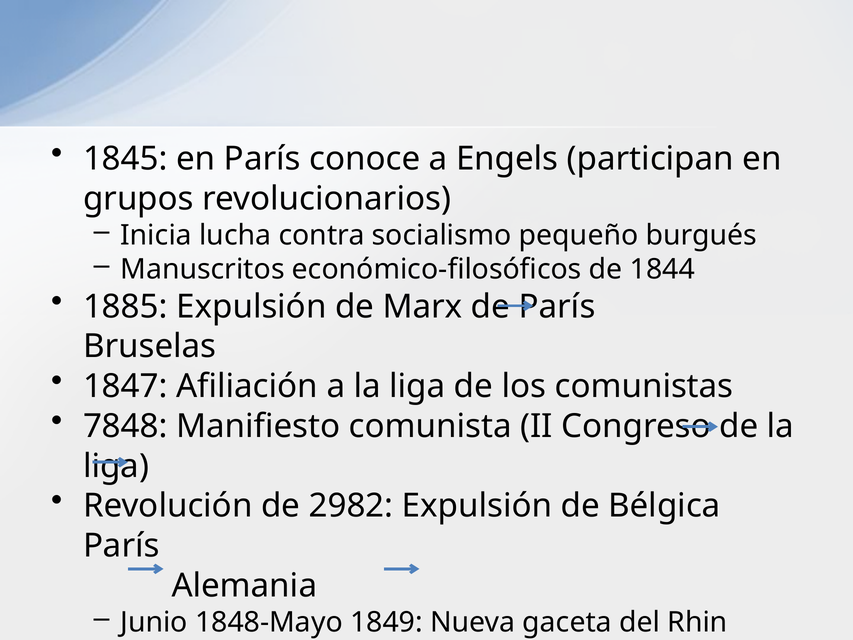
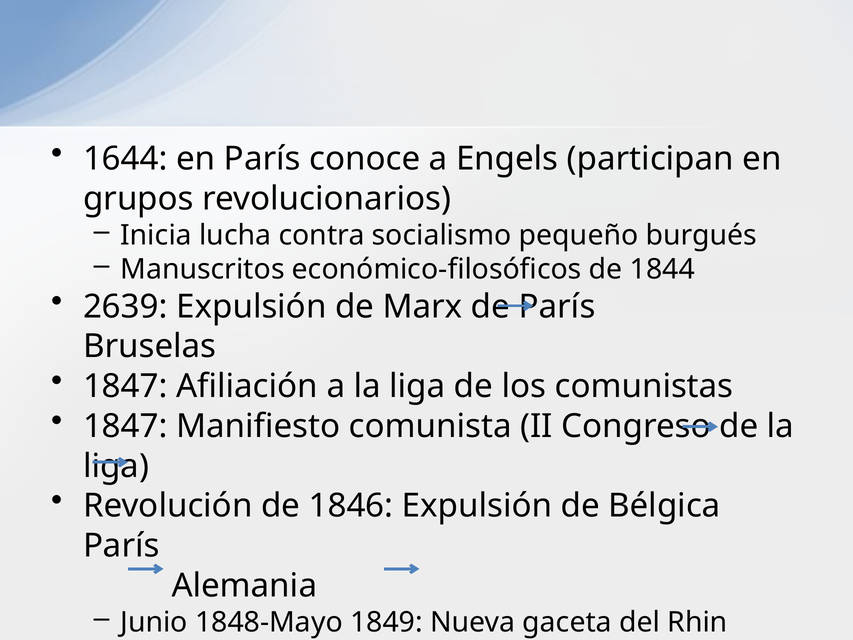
1845: 1845 -> 1644 (125, 159)
1885: 1885 -> 2639 (125, 307)
7848: 7848 -> 1847 (125, 426)
2982: 2982 -> 1846 (351, 506)
